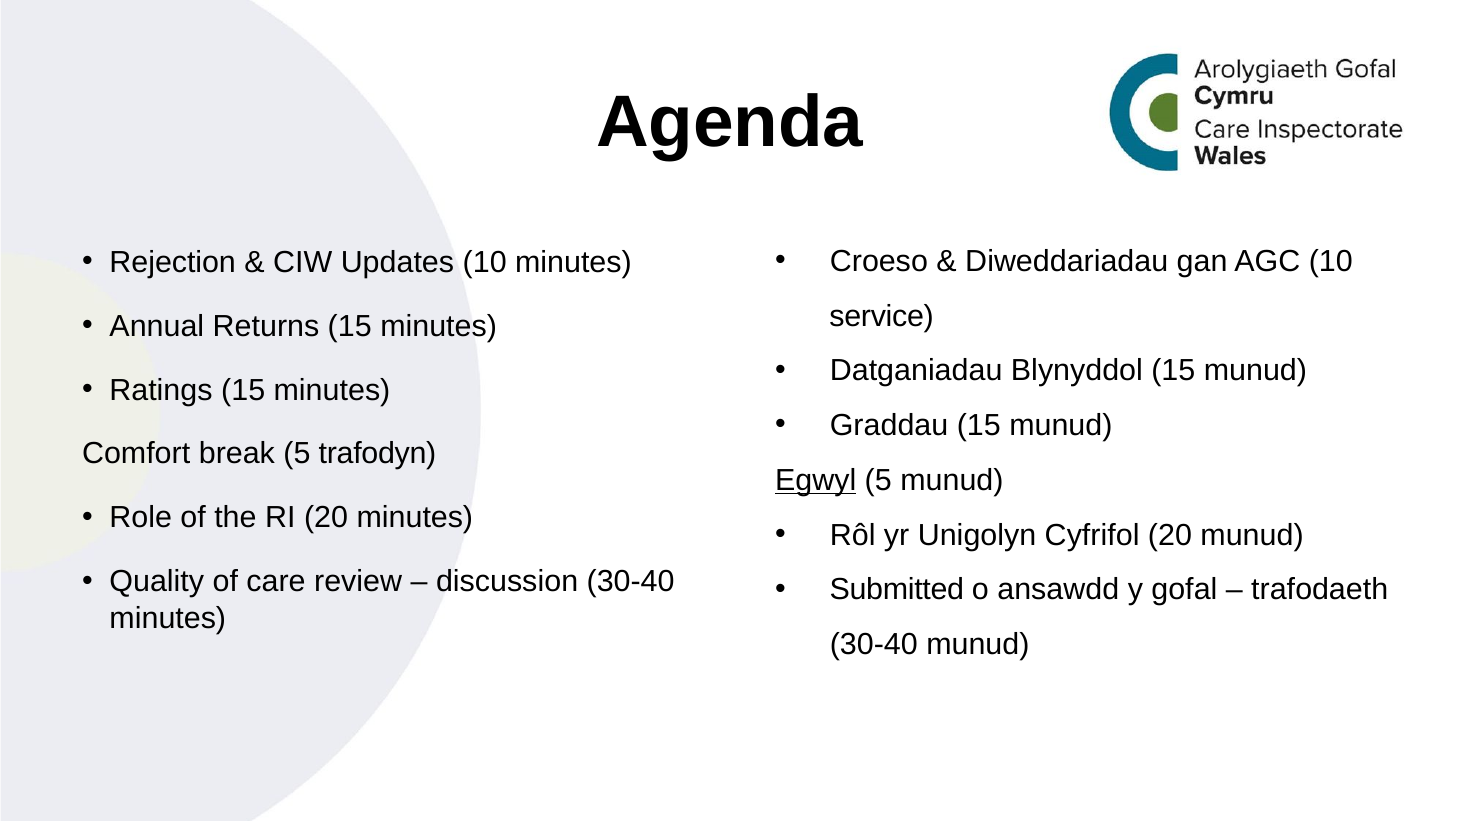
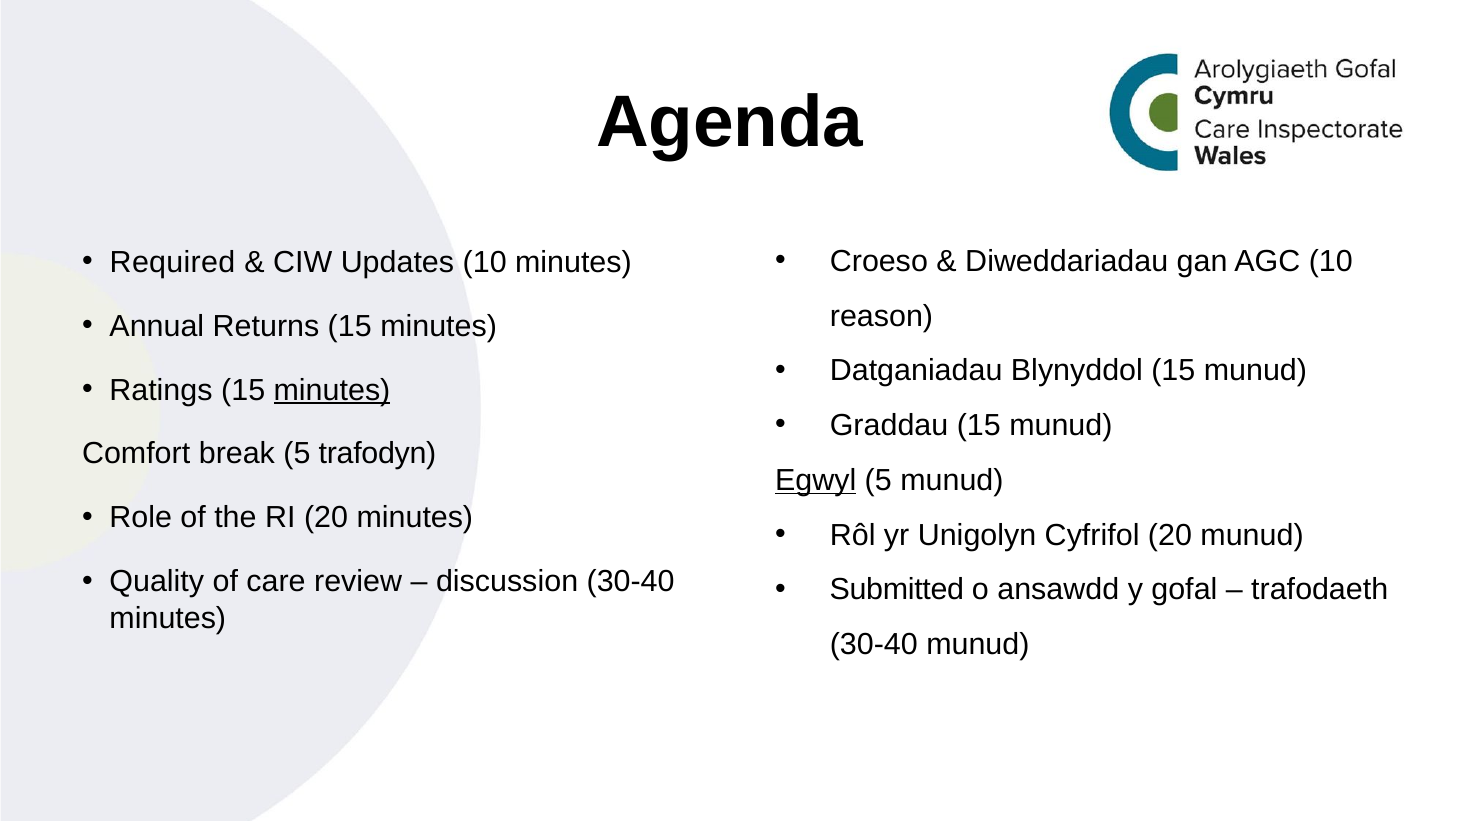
Rejection: Rejection -> Required (173, 262)
service: service -> reason (881, 316)
minutes underline: none -> present (332, 390)
